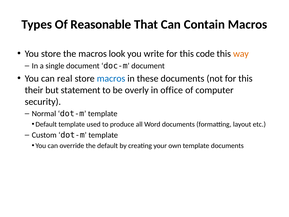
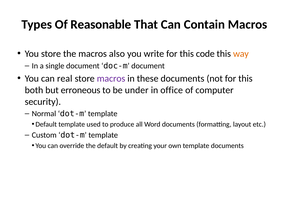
look: look -> also (117, 54)
macros colour: blue -> purple (111, 78)
their: their -> both (34, 90)
statement: statement -> erroneous (81, 90)
overly: overly -> under (137, 90)
